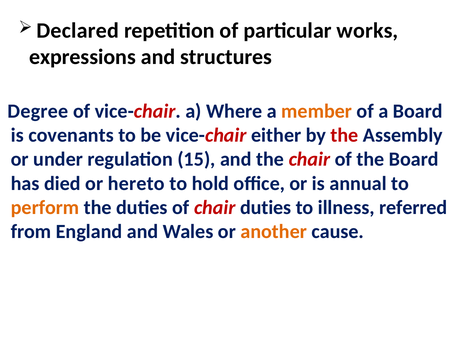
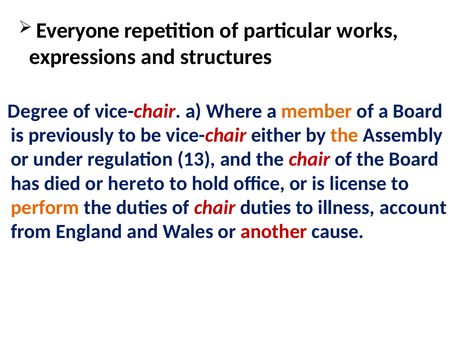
Declared: Declared -> Everyone (78, 31)
covenants: covenants -> previously (71, 135)
the colour: red -> orange (344, 135)
15: 15 -> 13 (196, 159)
annual: annual -> license (358, 183)
referred: referred -> account (413, 208)
another colour: orange -> red (274, 232)
